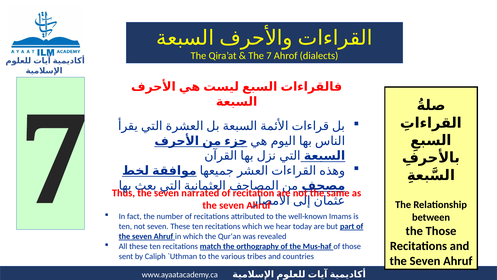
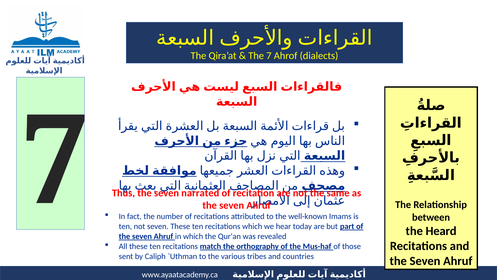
the Those: Those -> Heard (441, 231)
